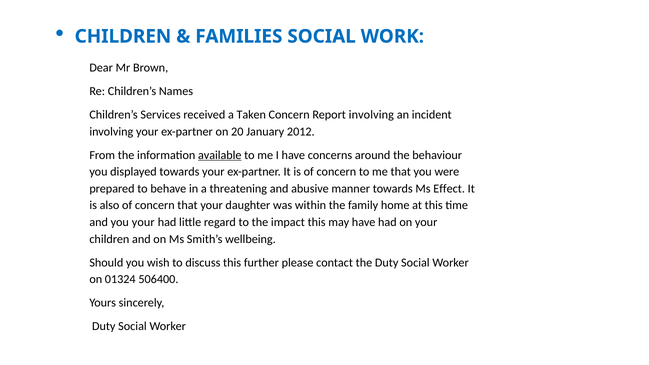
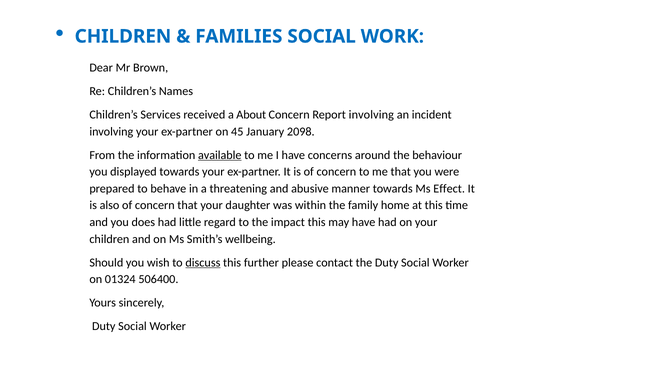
Taken: Taken -> About (251, 115)
20: 20 -> 45 (237, 132)
2012: 2012 -> 2098 (301, 132)
you your: your -> does (143, 222)
discuss underline: none -> present (203, 263)
